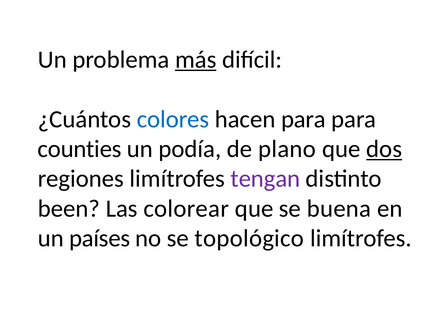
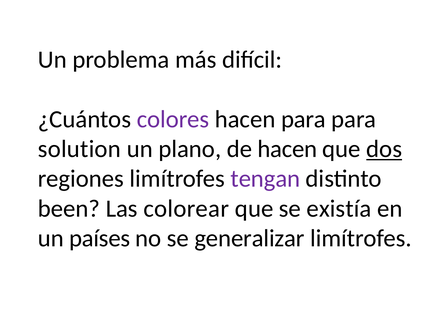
más underline: present -> none (196, 60)
colores colour: blue -> purple (173, 119)
counties: counties -> solution (79, 149)
podía: podía -> plano (190, 149)
de plano: plano -> hacen (287, 149)
buena: buena -> existía (339, 209)
topológico: topológico -> generalizar (249, 239)
